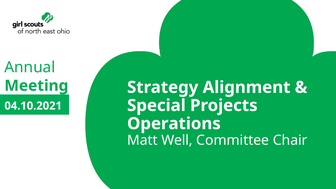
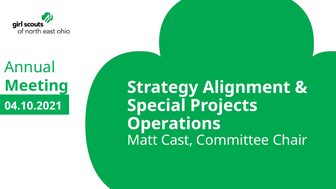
Well: Well -> Cast (177, 140)
